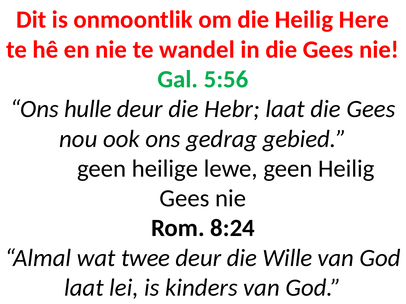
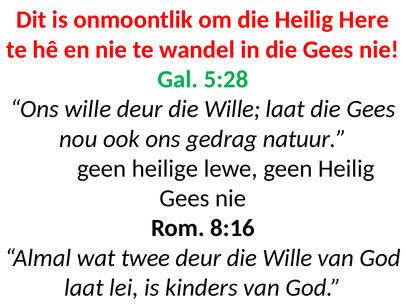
5:56: 5:56 -> 5:28 (226, 79)
Ons hulle: hulle -> wille (88, 109)
Hebr: Hebr -> Wille (232, 109)
gebied: gebied -> natuur (305, 139)
8:24: 8:24 -> 8:16 (233, 229)
